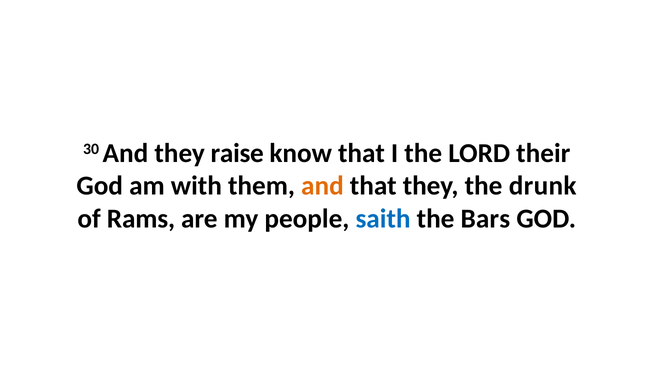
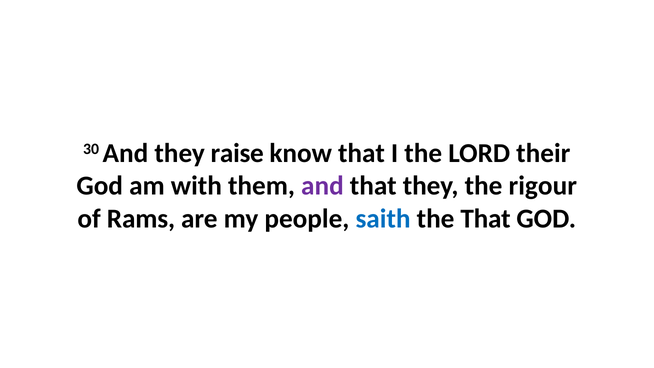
and colour: orange -> purple (322, 186)
drunk: drunk -> rigour (543, 186)
the Bars: Bars -> That (486, 219)
